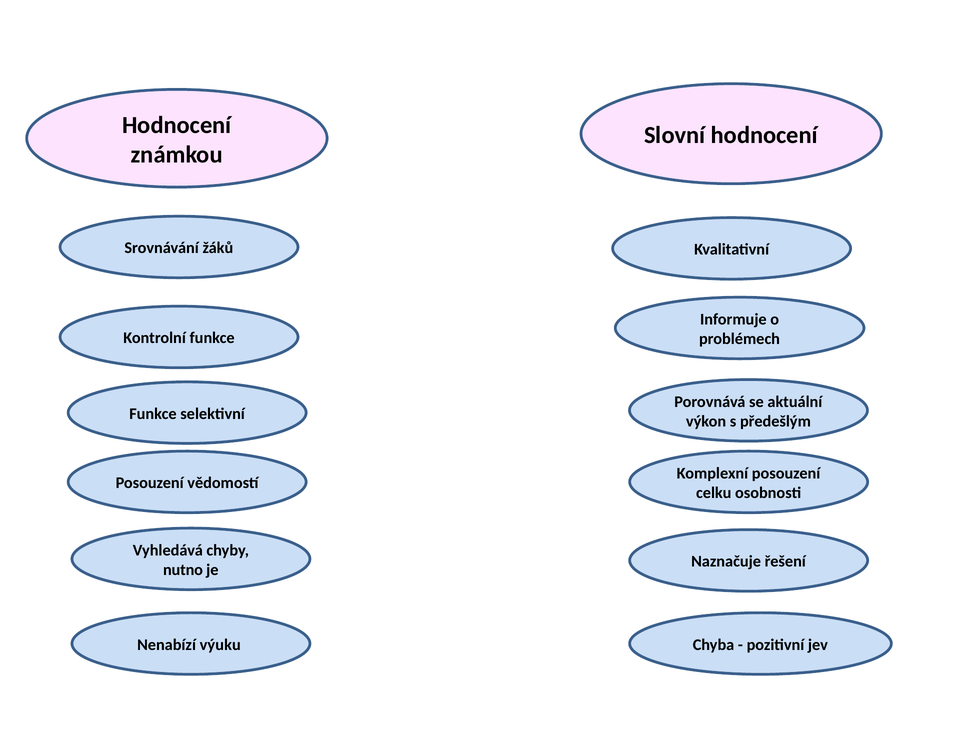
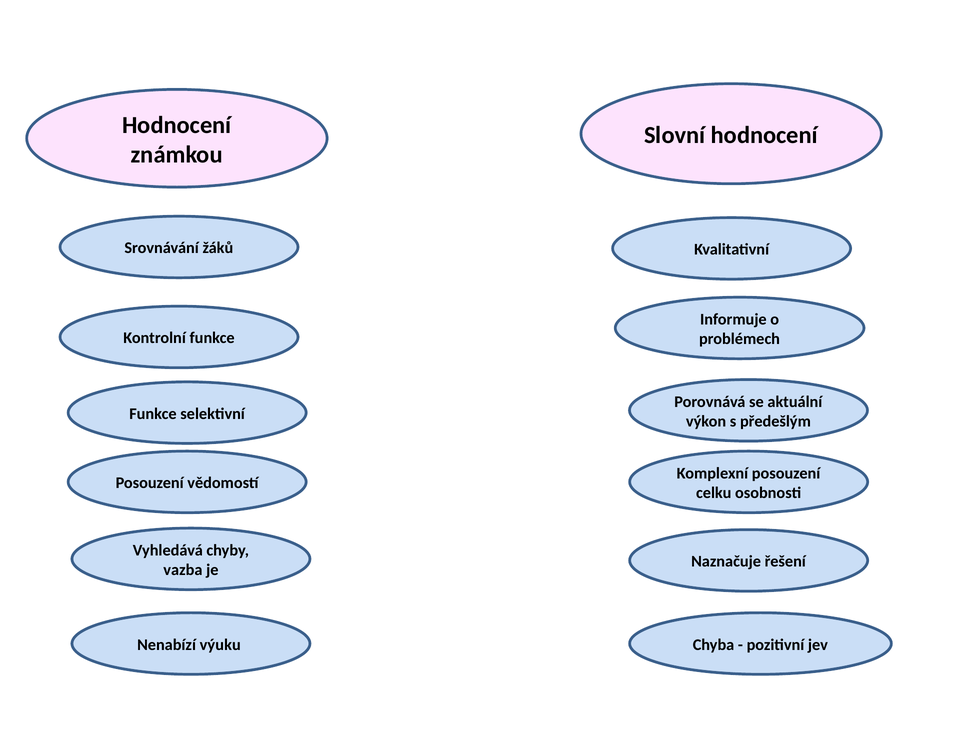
nutno: nutno -> vazba (183, 570)
